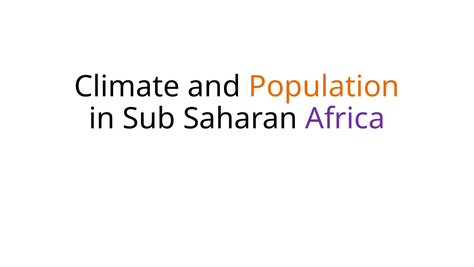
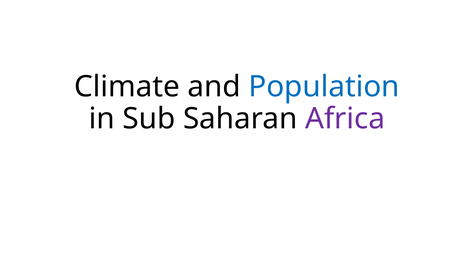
Population colour: orange -> blue (324, 87)
